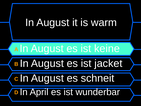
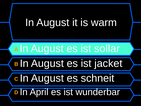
keine: keine -> sollar (107, 48)
